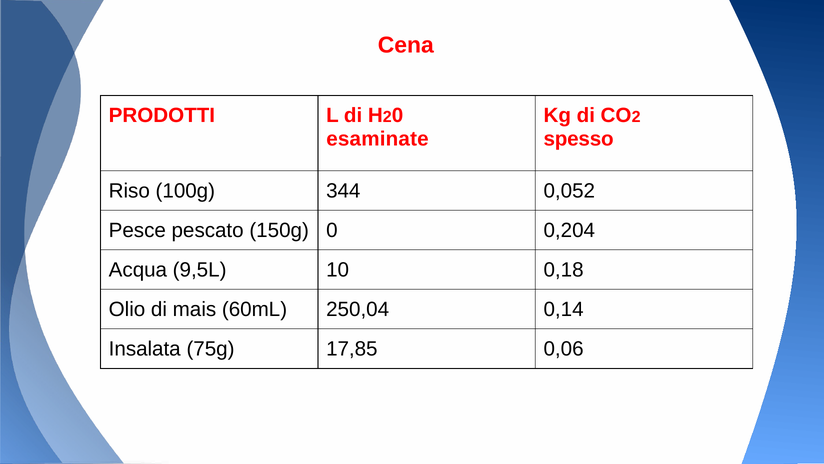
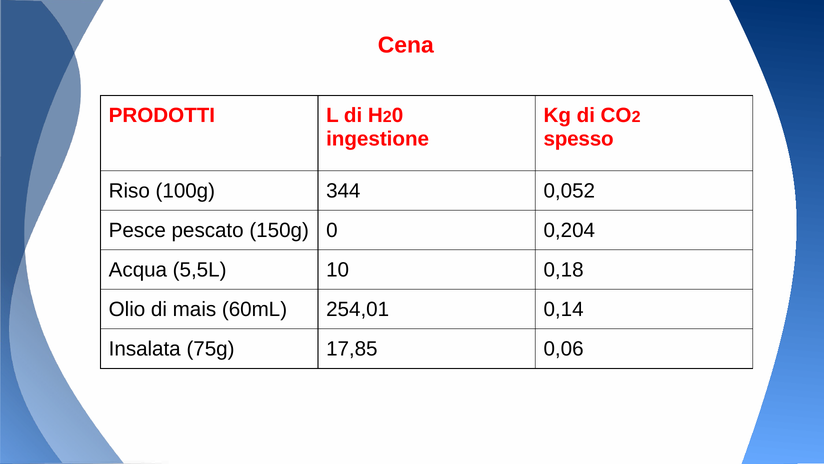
esaminate: esaminate -> ingestione (378, 139)
9,5L: 9,5L -> 5,5L (200, 270)
250,04: 250,04 -> 254,01 (358, 309)
